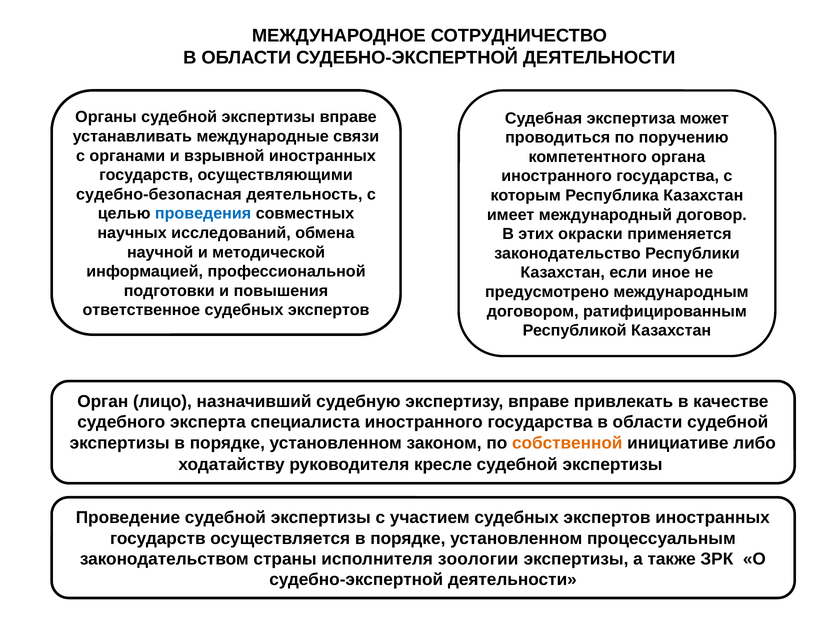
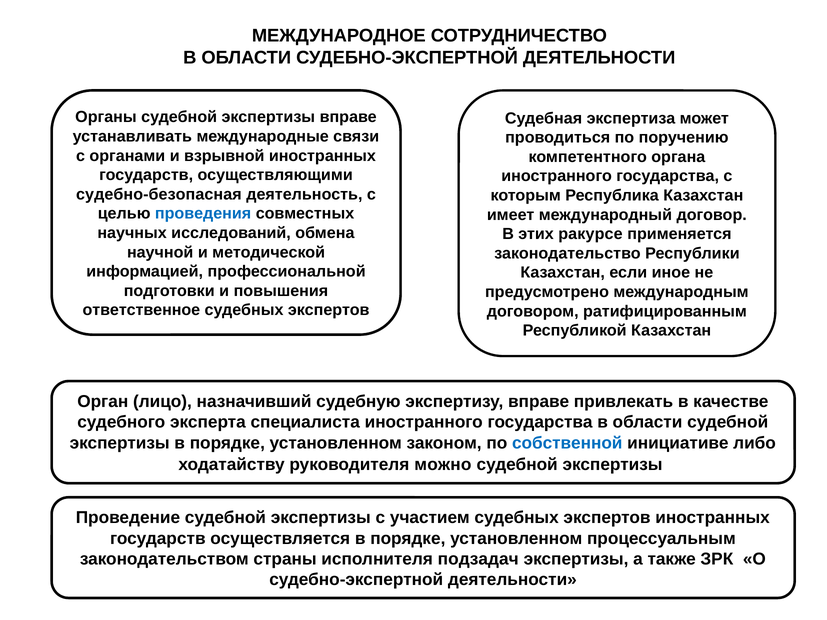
окраски: окраски -> ракурсе (590, 234)
собственной colour: orange -> blue (567, 443)
кресле: кресле -> можно (443, 465)
зоологии: зоологии -> подзадач (478, 559)
